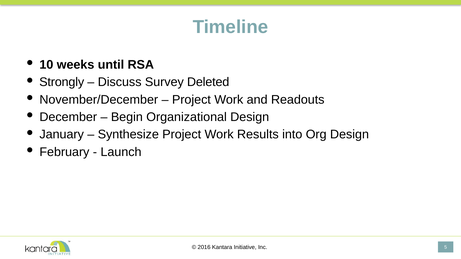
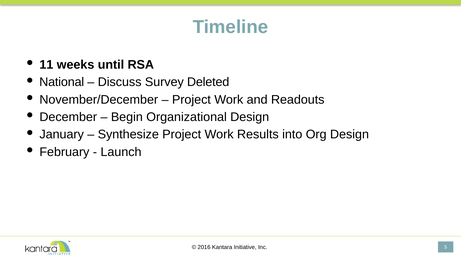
10: 10 -> 11 (46, 65)
Strongly: Strongly -> National (62, 82)
